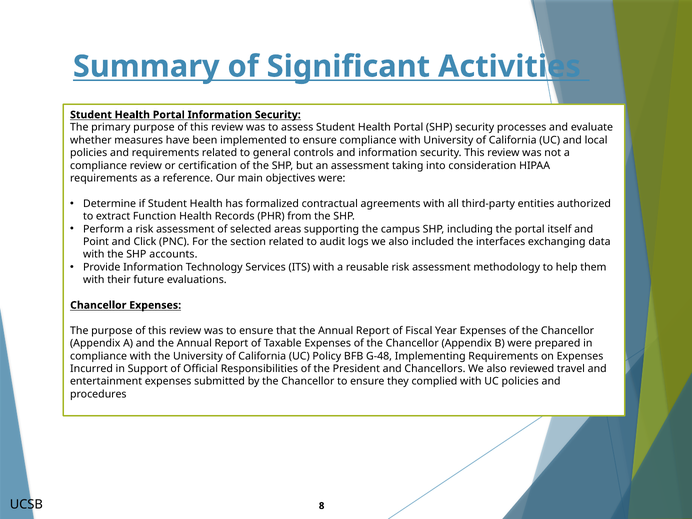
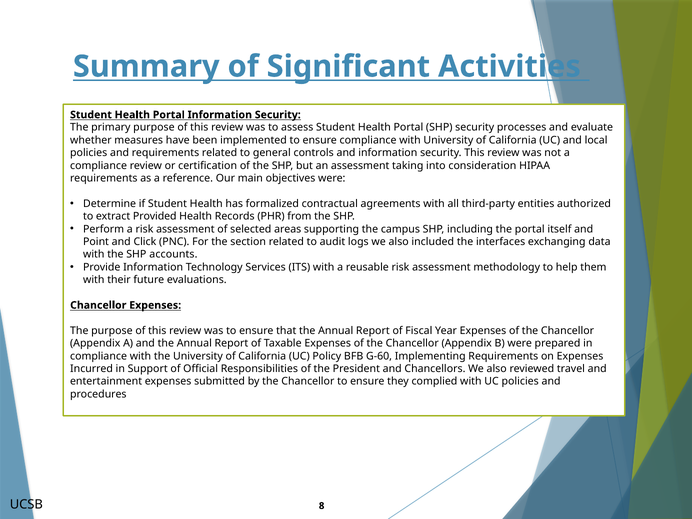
Function: Function -> Provided (155, 216)
G-48: G-48 -> G-60 (379, 356)
